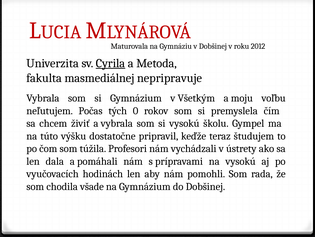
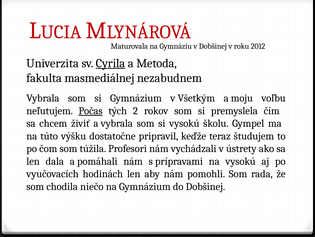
nepripravuje: nepripravuje -> nezabudnem (170, 78)
Počas underline: none -> present (91, 110)
0: 0 -> 2 (135, 110)
všade: všade -> niečo (92, 186)
